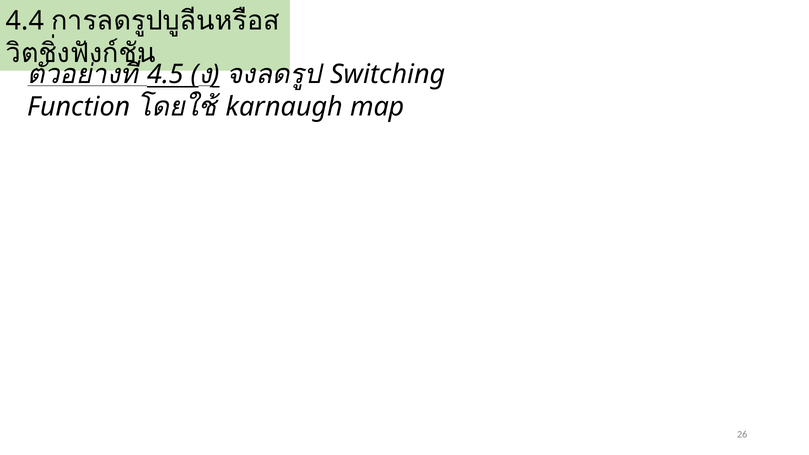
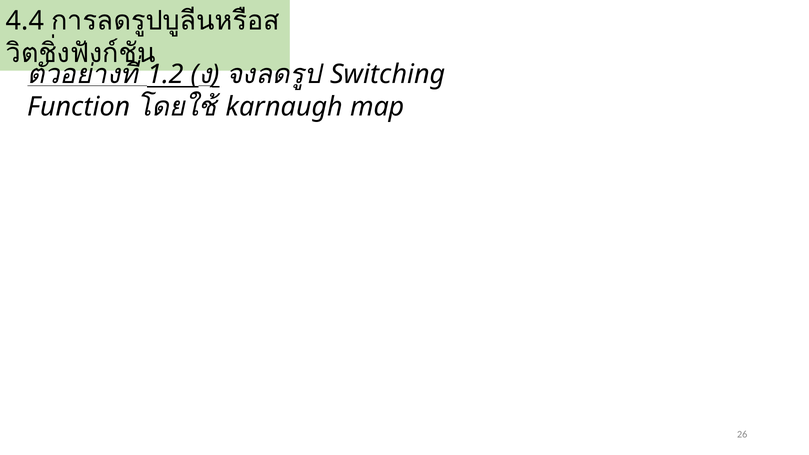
4.5: 4.5 -> 1.2 (166, 74)
